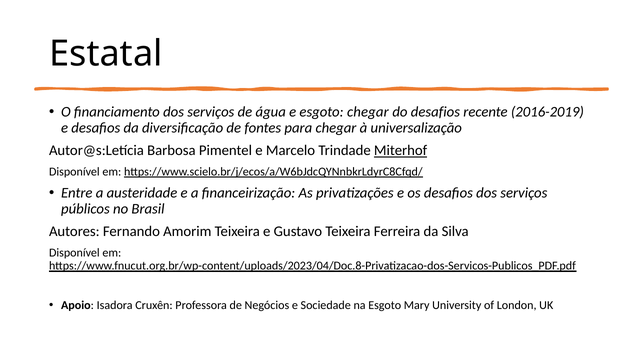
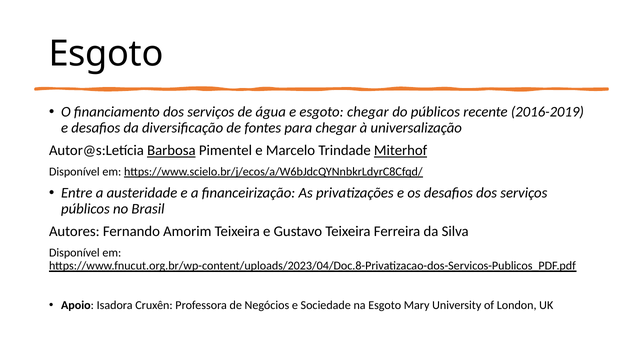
Estatal: Estatal -> Esgoto (106, 54)
do desafios: desafios -> públicos (435, 112)
Barbosa underline: none -> present (171, 151)
